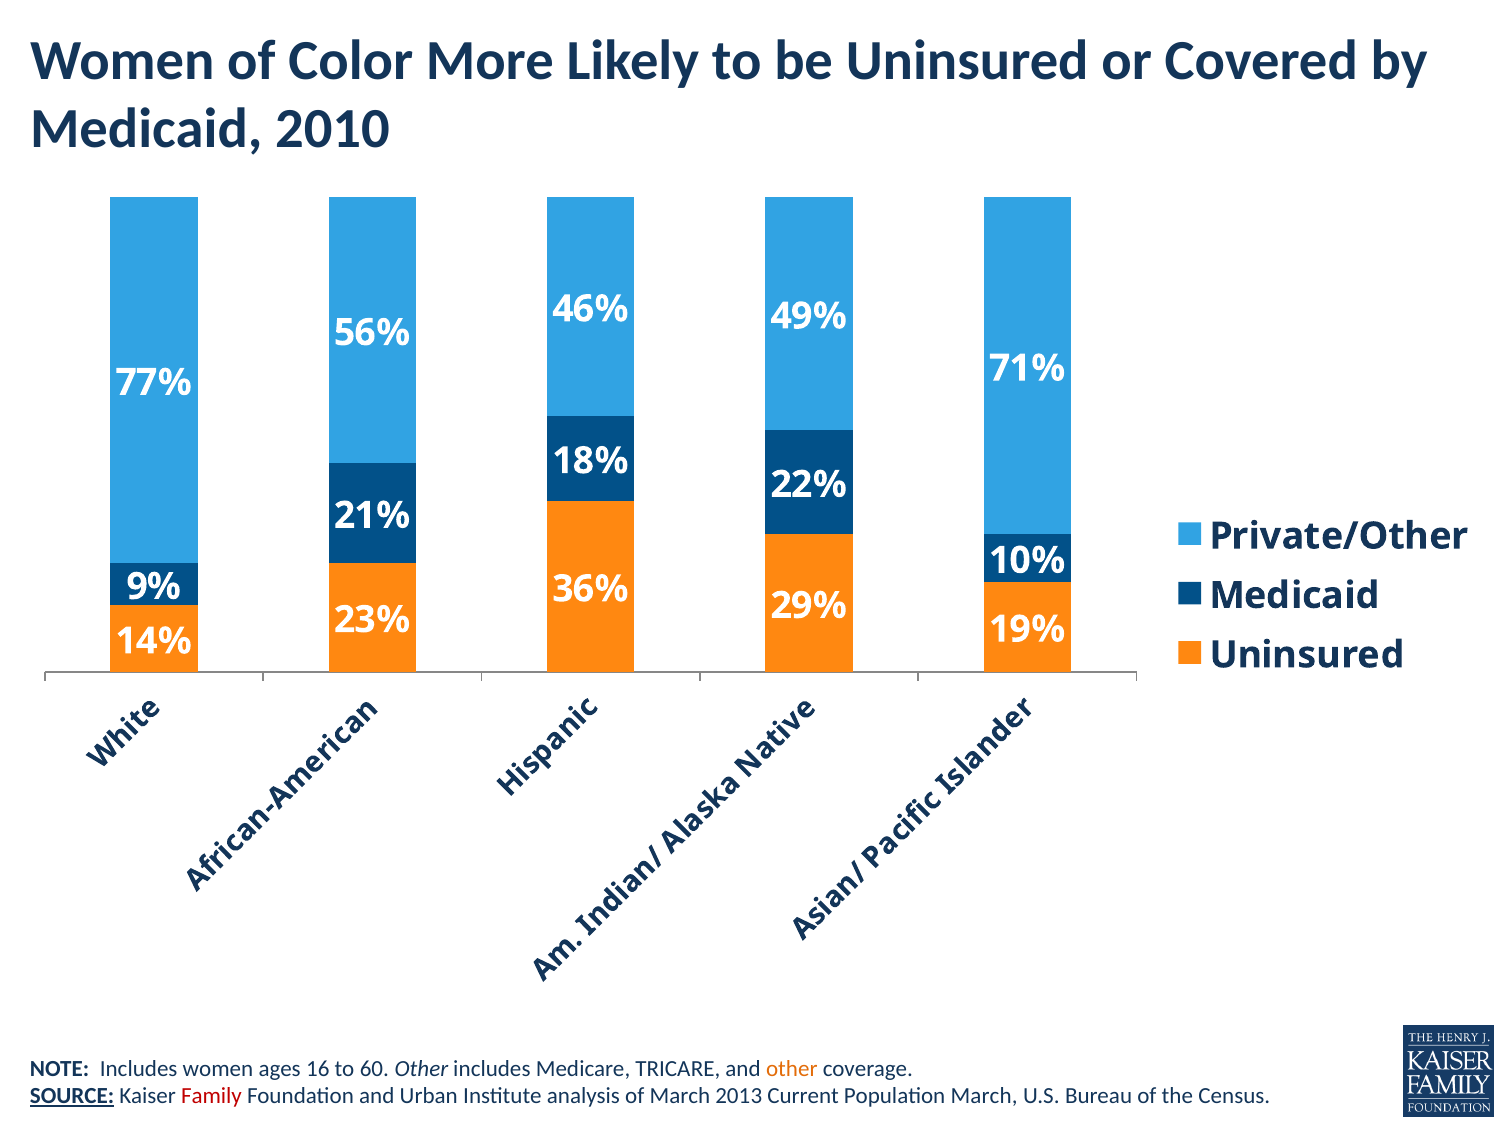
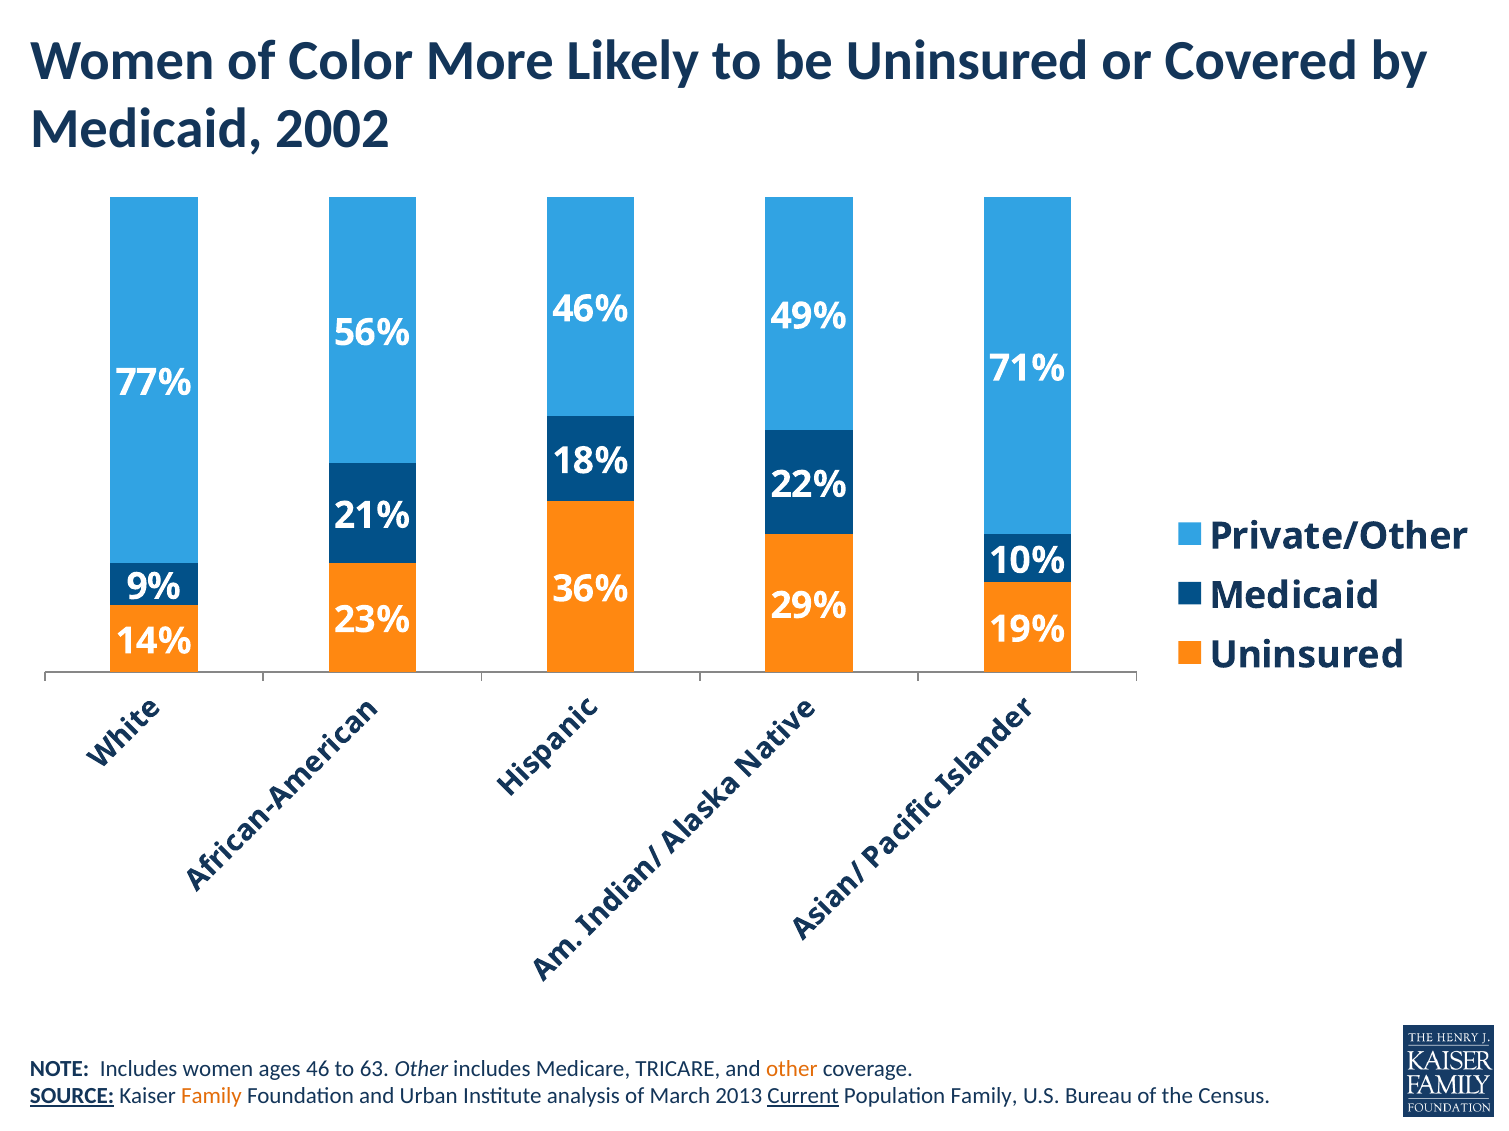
2010: 2010 -> 2002 (332, 129)
16: 16 -> 46 (318, 1069)
60: 60 -> 63 (374, 1069)
Family colour: red -> orange (211, 1097)
Current underline: none -> present (803, 1097)
Population March: March -> Family (984, 1097)
